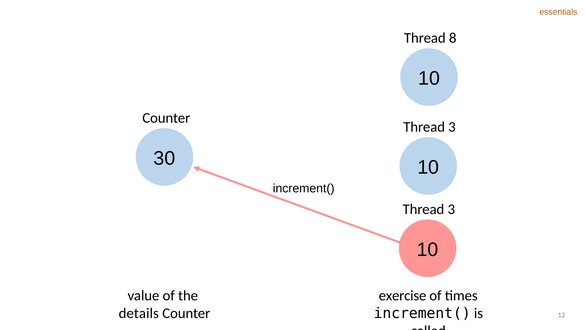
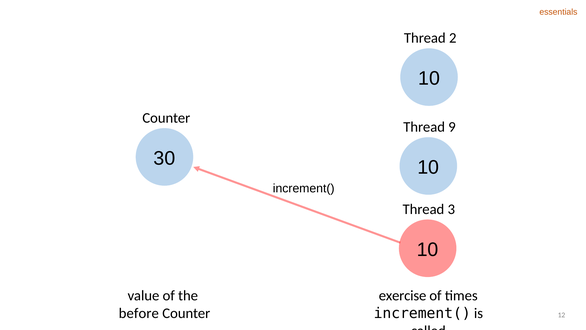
8: 8 -> 2 (453, 38)
3: 3 -> 9 (452, 127)
details: details -> before (139, 313)
